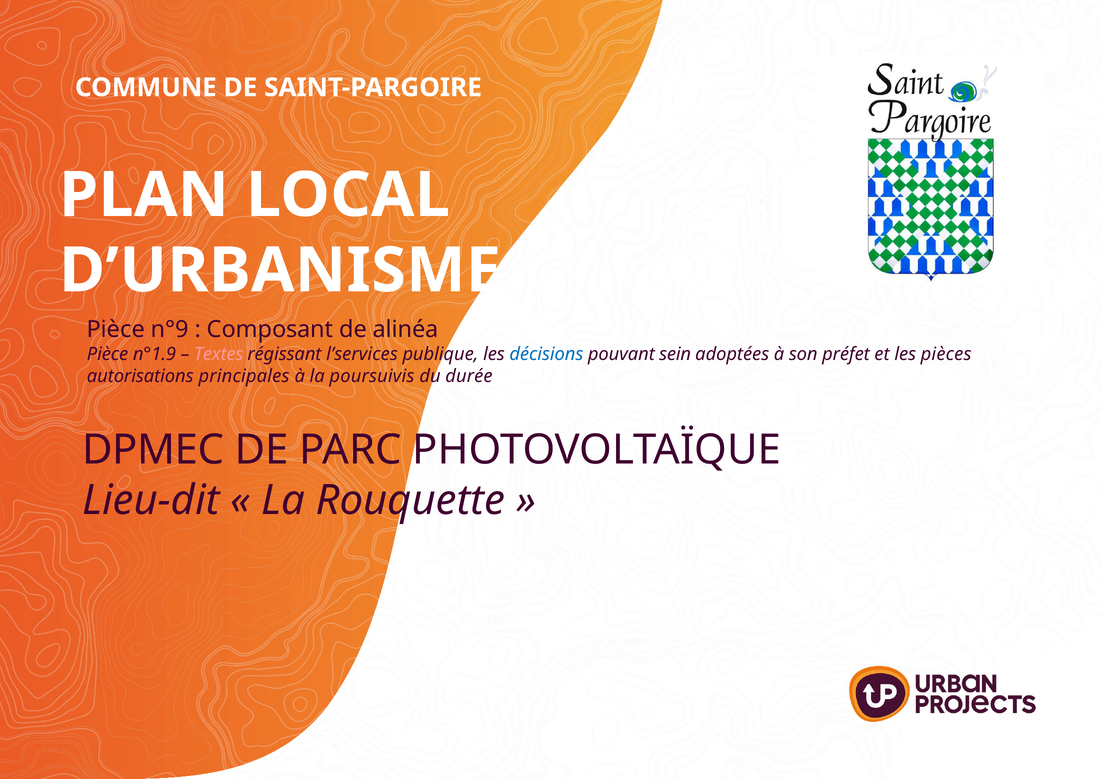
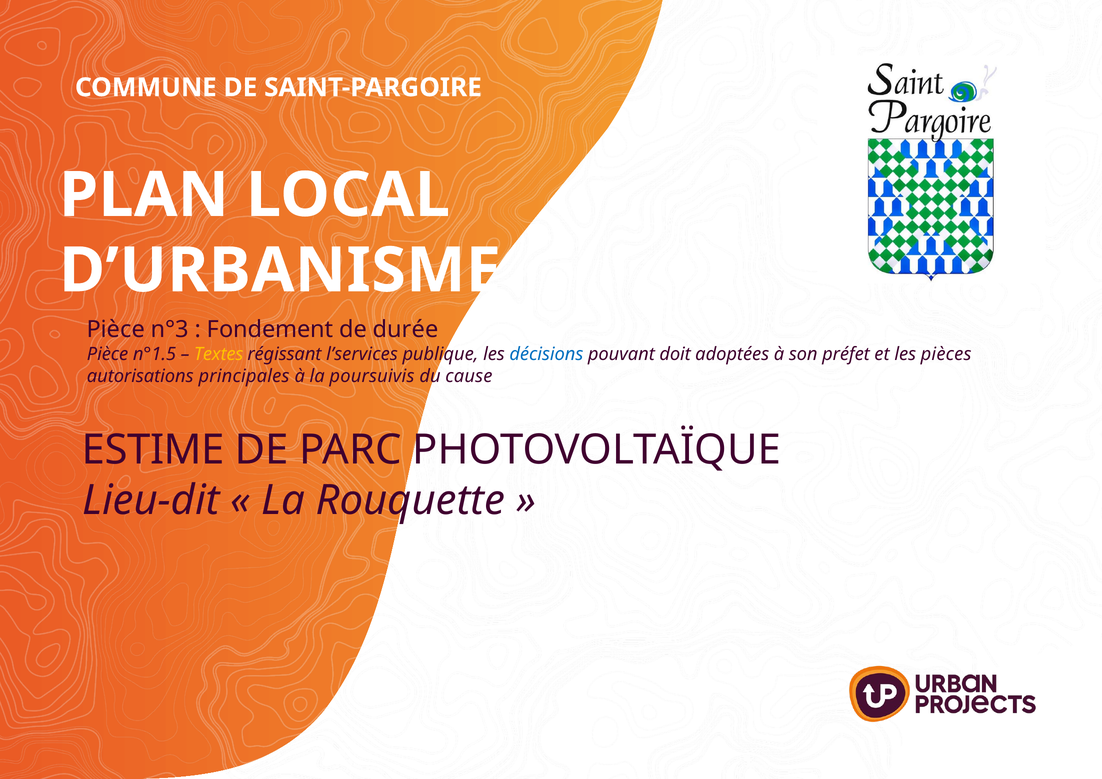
n°9: n°9 -> n°3 (170, 330)
Composant: Composant -> Fondement (270, 330)
alinéa: alinéa -> durée (406, 330)
n°1.9: n°1.9 -> n°1.5 (154, 355)
Textes colour: pink -> yellow (219, 355)
sein: sein -> doit (675, 355)
durée: durée -> cause (469, 377)
DPMEC: DPMEC -> ESTIME (153, 450)
